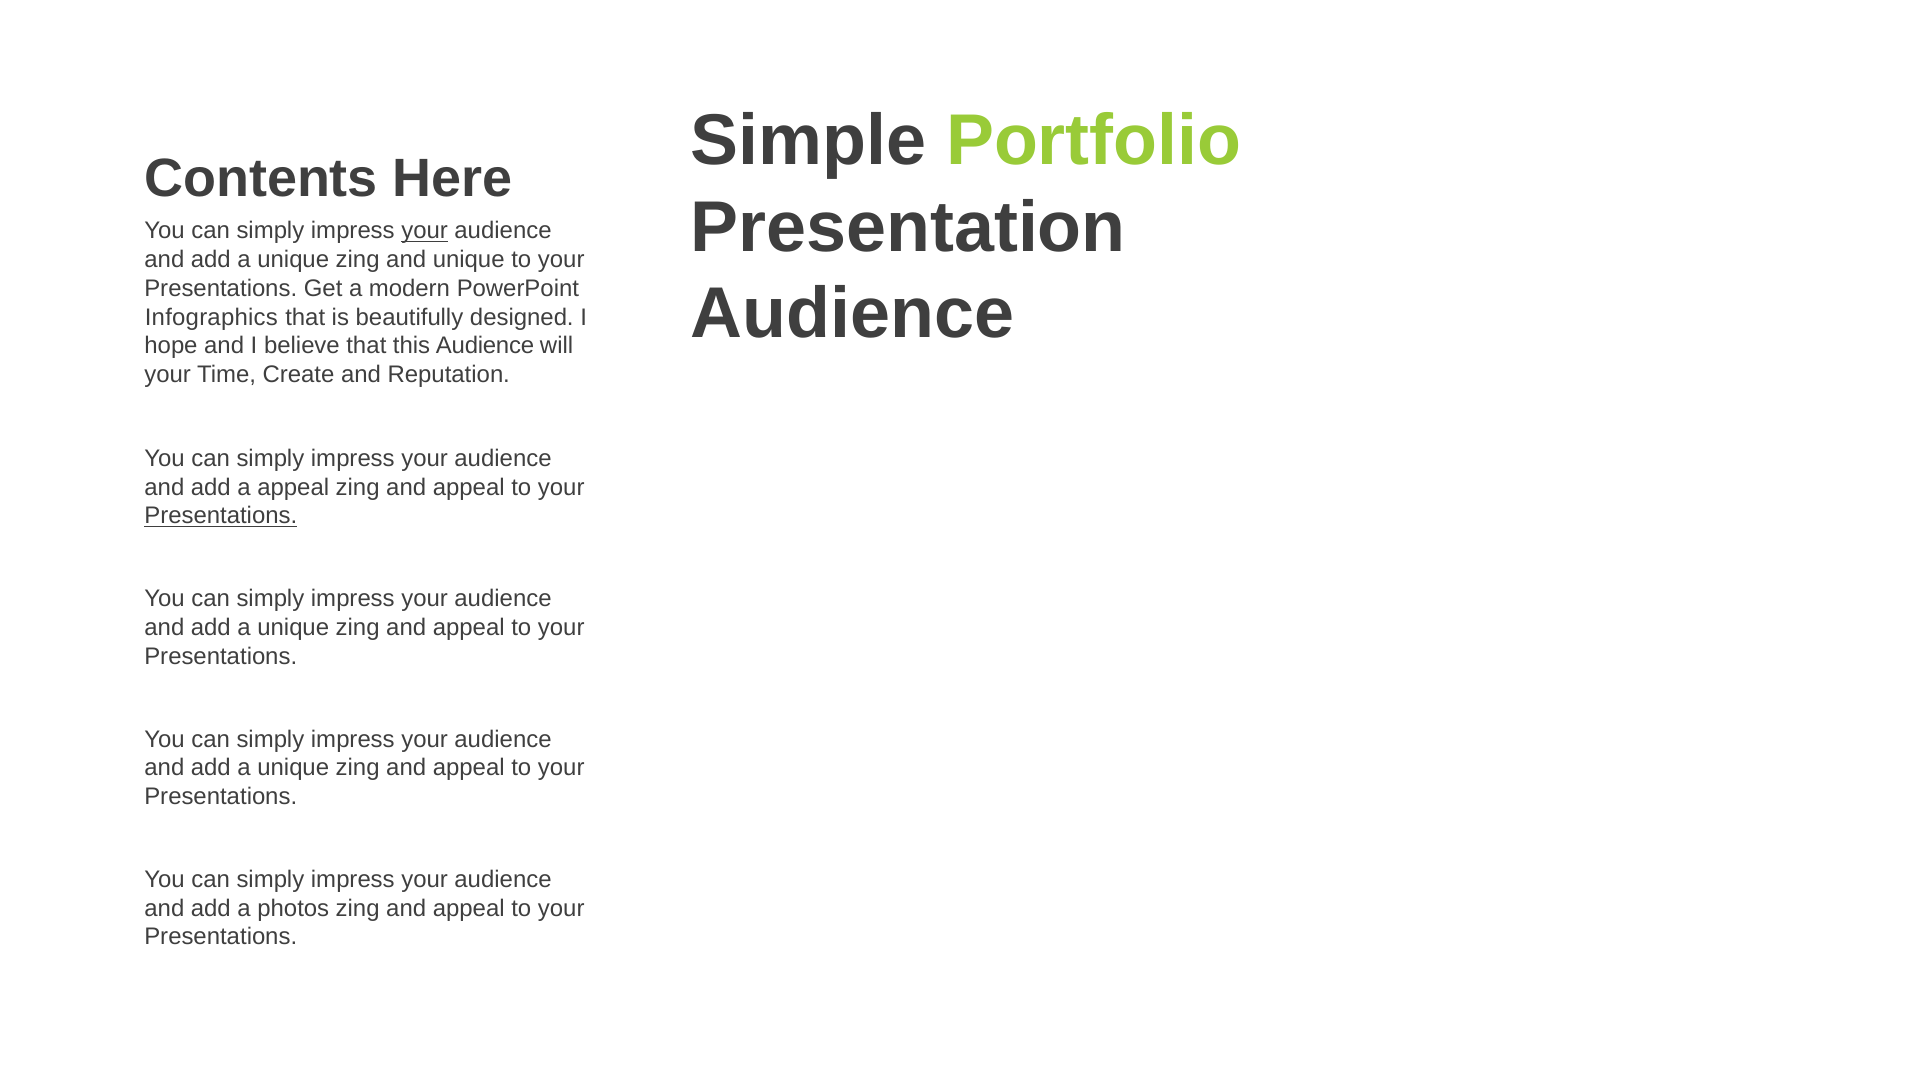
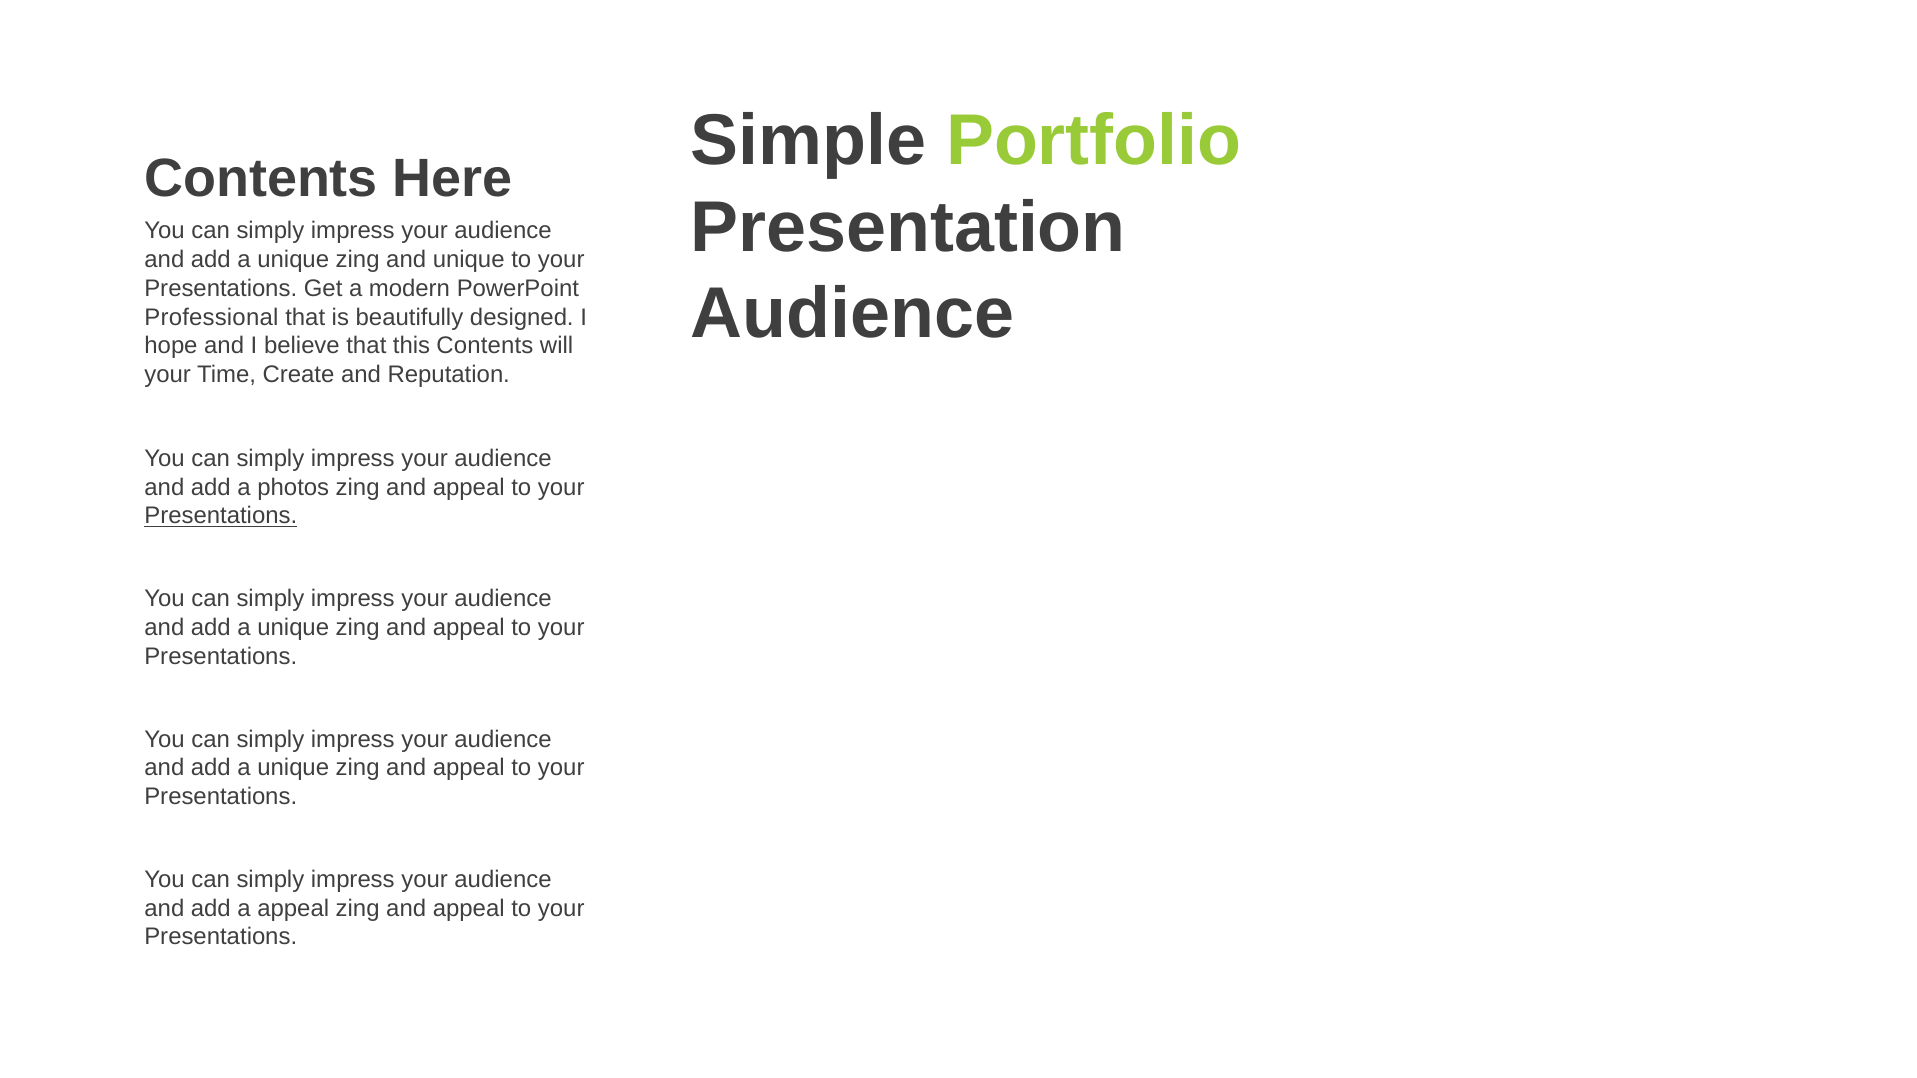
your underline: present -> none (425, 231)
Infographics: Infographics -> Professional (211, 317)
this Audience: Audience -> Contents (485, 346)
a appeal: appeal -> photos (293, 487)
a photos: photos -> appeal (293, 908)
